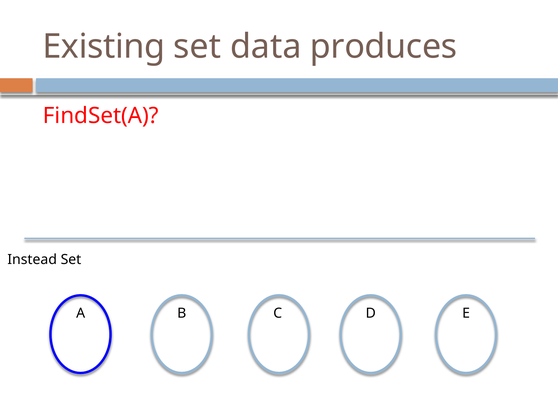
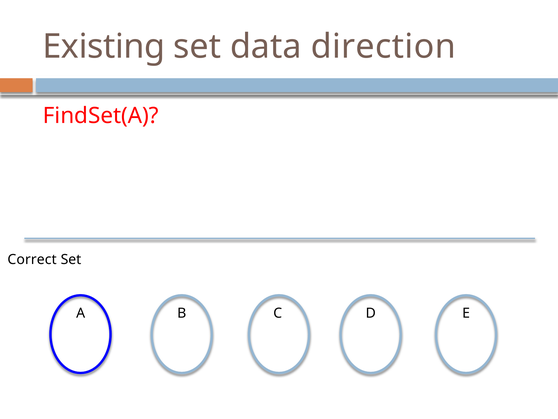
produces: produces -> direction (383, 47)
Instead: Instead -> Correct (32, 259)
